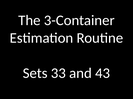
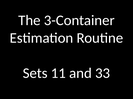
33: 33 -> 11 (58, 74)
43: 43 -> 33 (103, 74)
